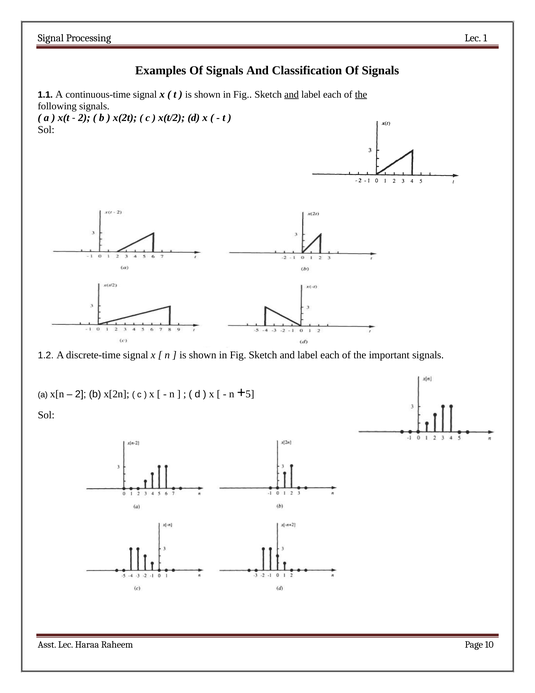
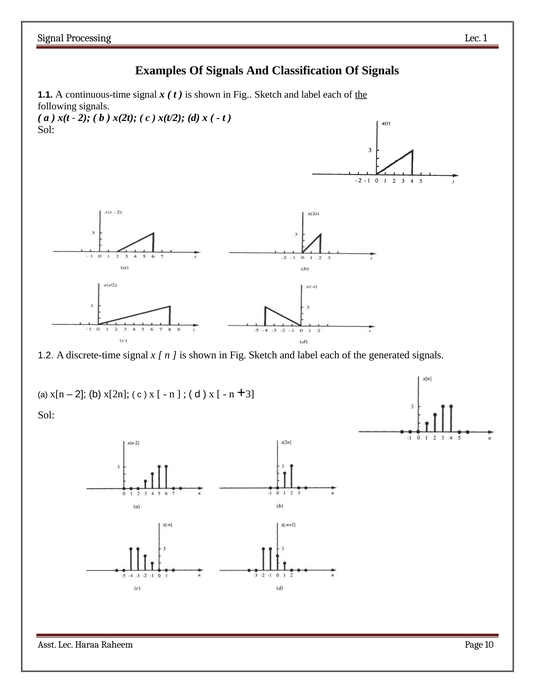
and underline: present -> none (292, 94)
important: important -> generated (389, 355)
5: 5 -> 3 (250, 394)
